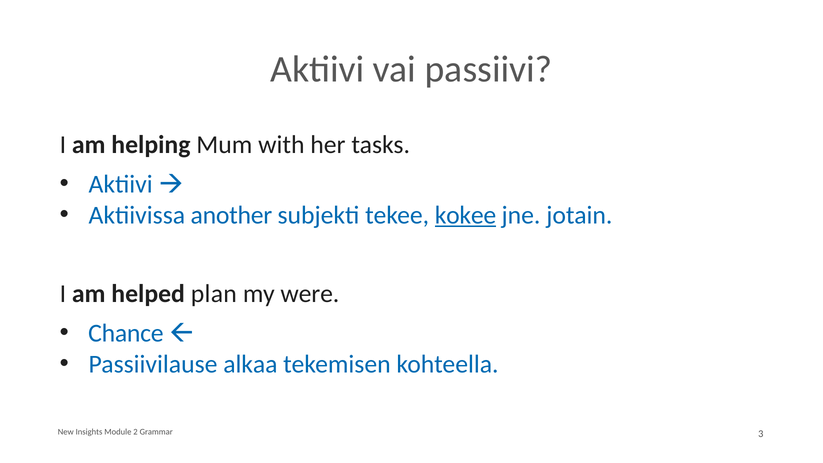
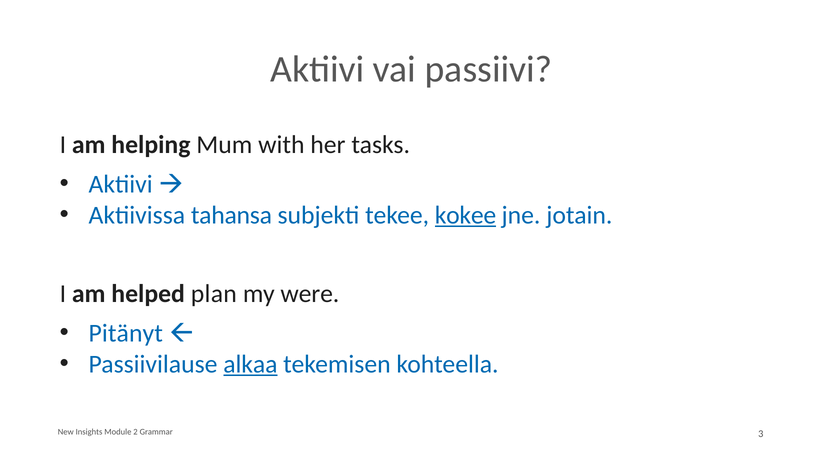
another: another -> tahansa (231, 215)
Chance: Chance -> Pitänyt (126, 333)
alkaa underline: none -> present (250, 364)
